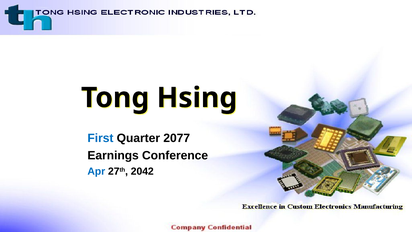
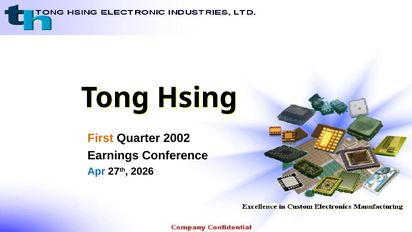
First colour: blue -> orange (100, 138)
2077: 2077 -> 2002 (177, 138)
2042: 2042 -> 2026 (142, 171)
